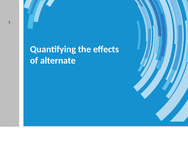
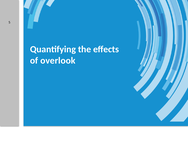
alternate: alternate -> overlook (58, 61)
